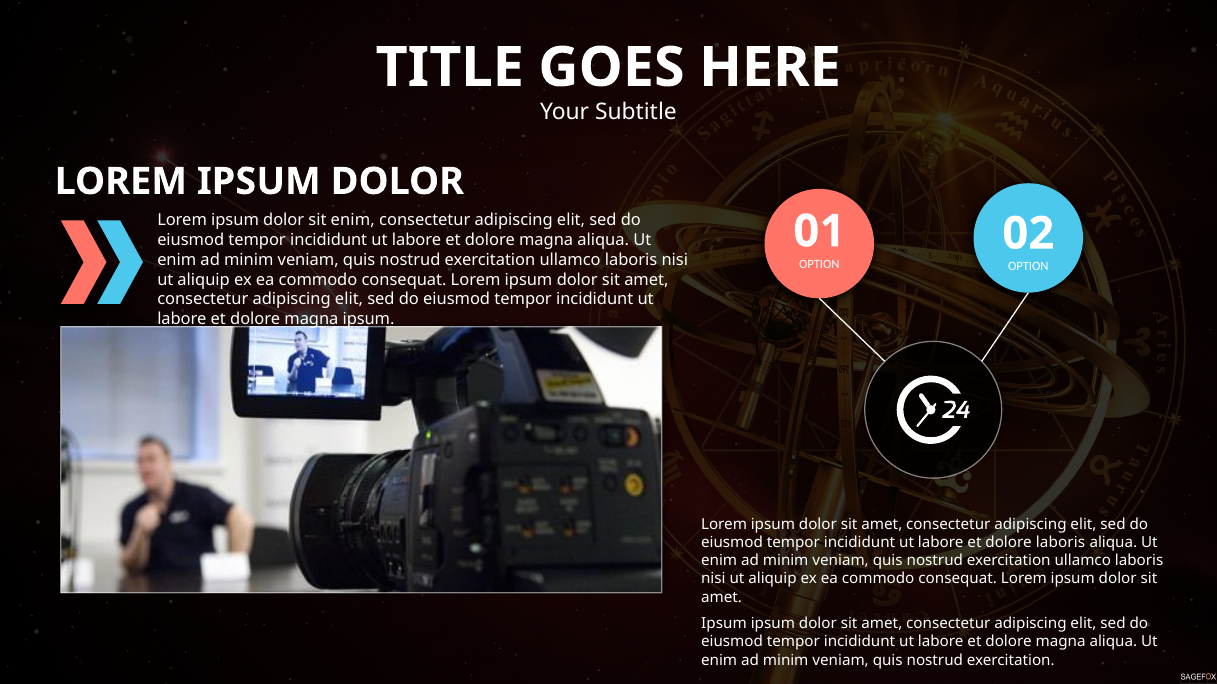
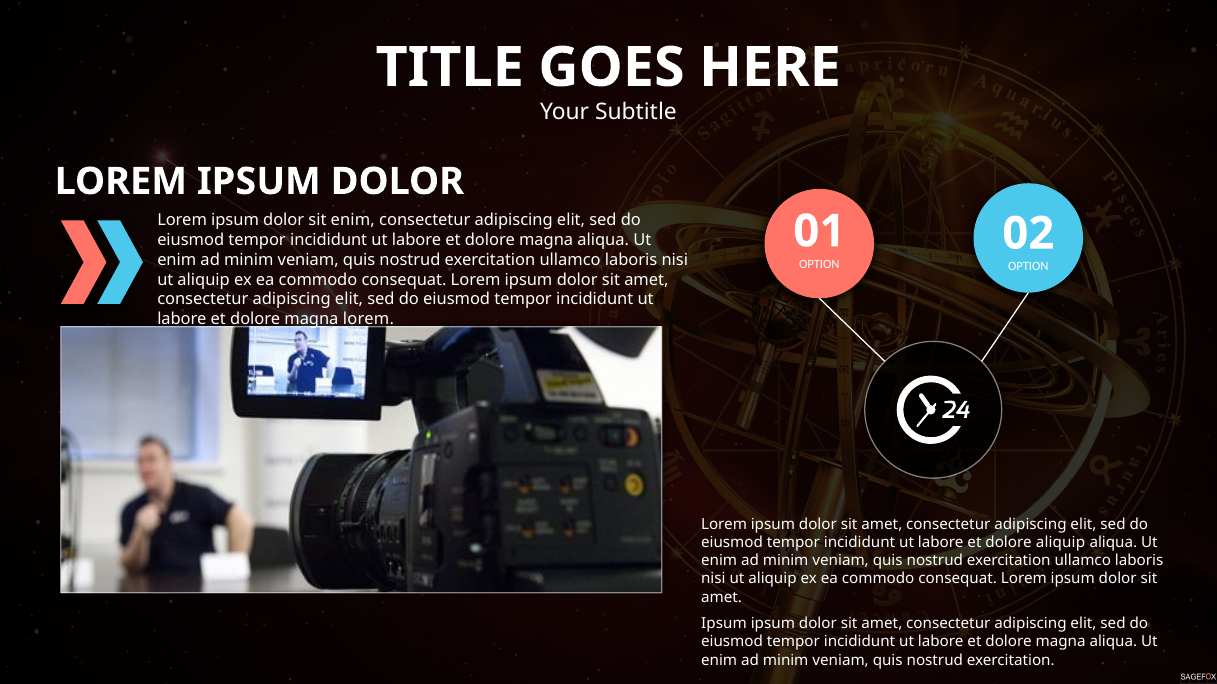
magna ipsum: ipsum -> lorem (368, 320)
dolore laboris: laboris -> aliquip (1061, 543)
